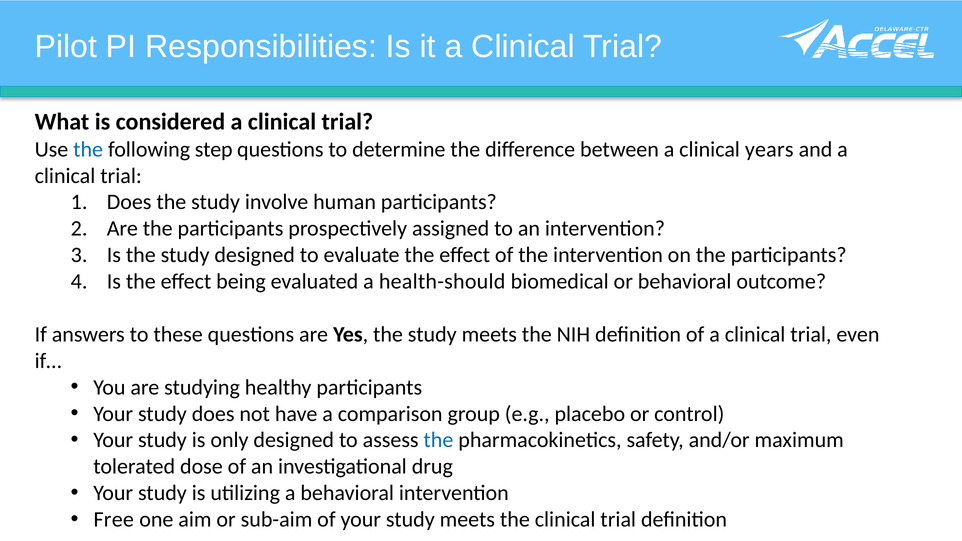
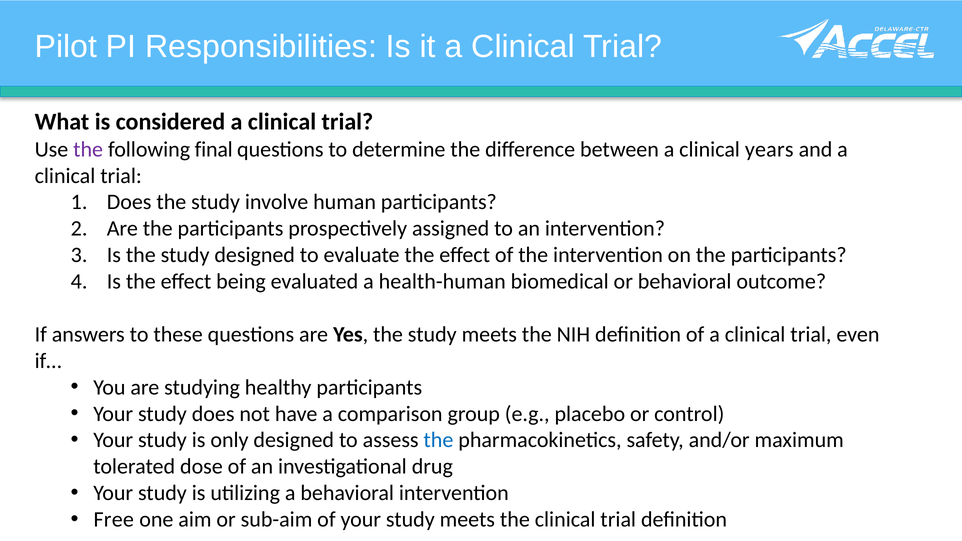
the colour: blue -> purple (88, 149)
step: step -> final (214, 149)
health-should: health-should -> health-human (442, 282)
